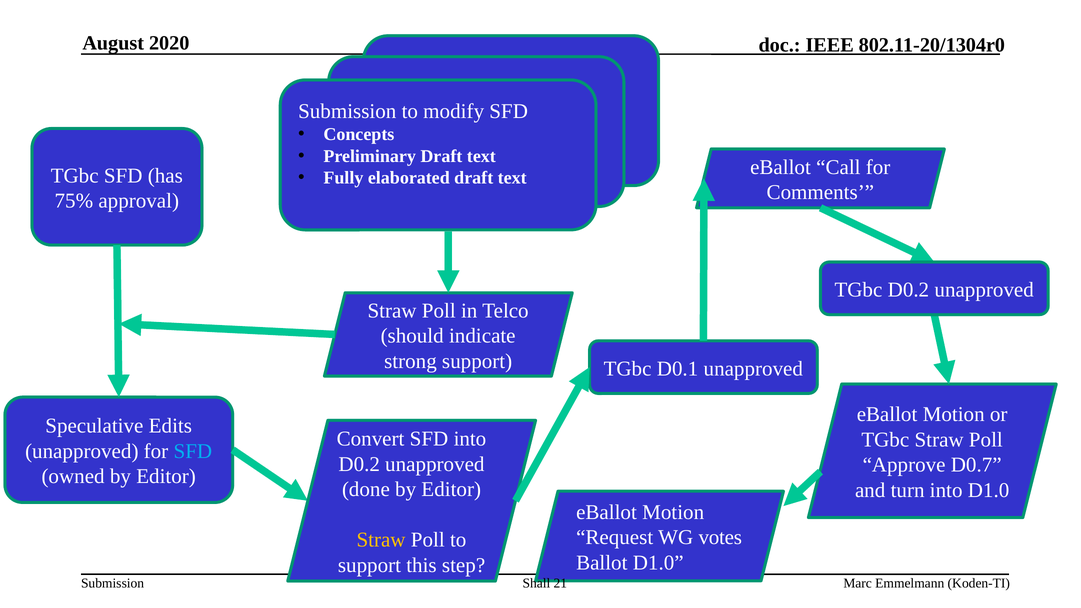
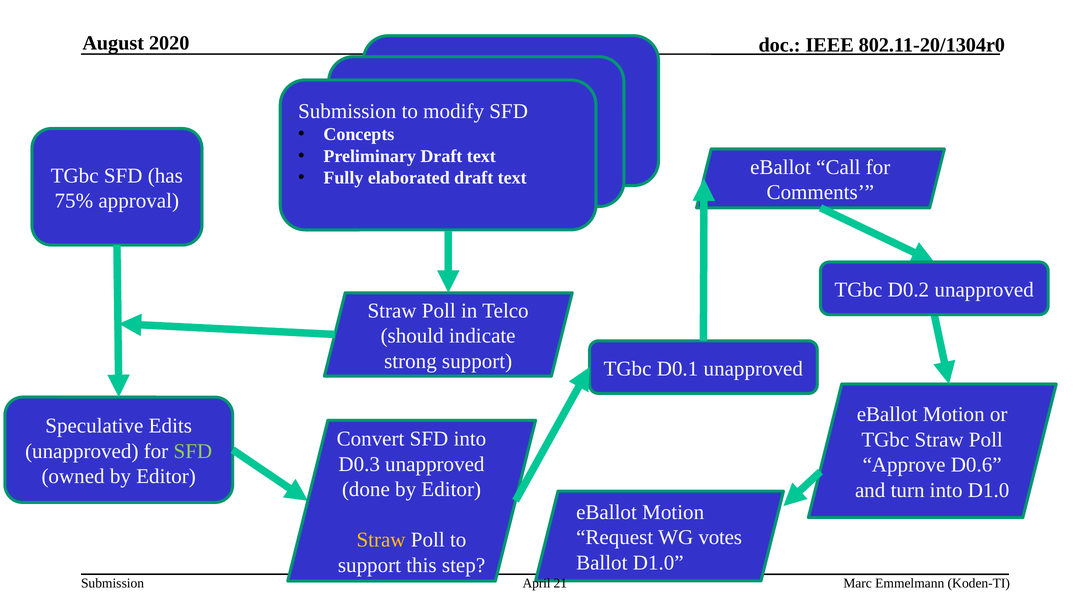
SFD colour: light blue -> light green (193, 451)
D0.2: D0.2 -> D0.3 (359, 464)
D0.7: D0.7 -> D0.6 (976, 465)
Shall: Shall -> April (537, 583)
